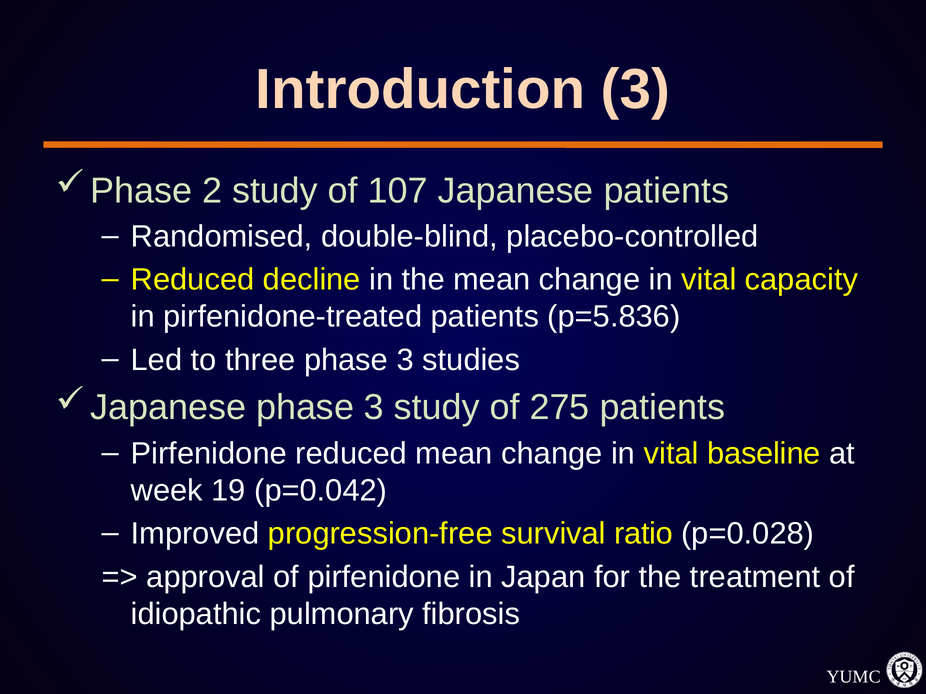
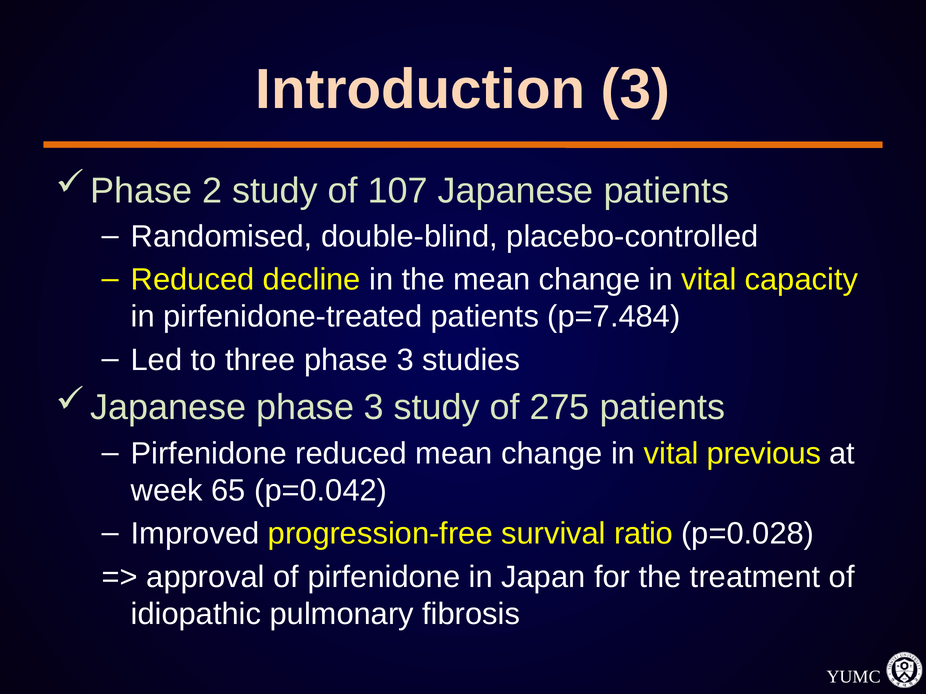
p=5.836: p=5.836 -> p=7.484 (614, 317)
baseline: baseline -> previous (764, 454)
19: 19 -> 65 (228, 491)
